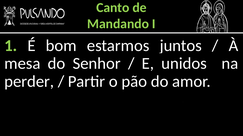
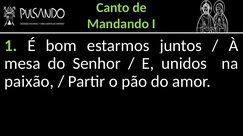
perder: perder -> paixão (29, 82)
